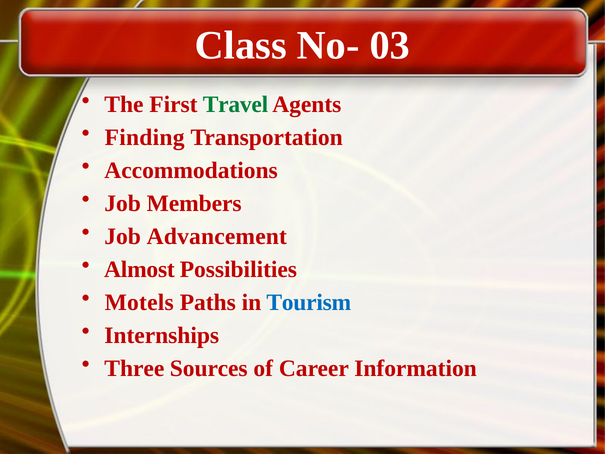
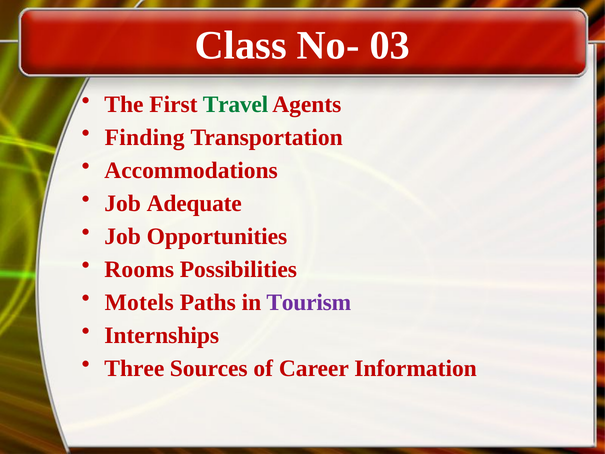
Members: Members -> Adequate (194, 203)
Advancement: Advancement -> Opportunities (217, 236)
Almost: Almost -> Rooms (139, 269)
Tourism colour: blue -> purple (309, 302)
